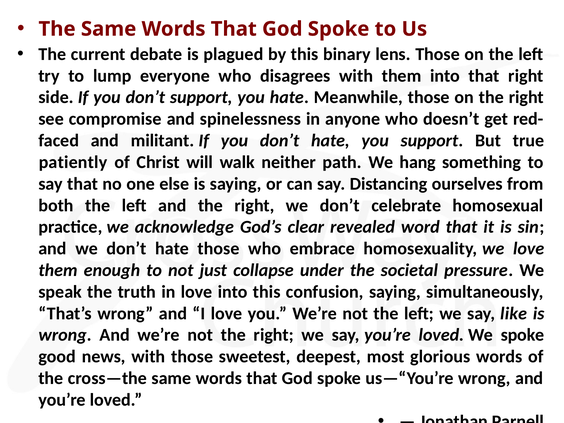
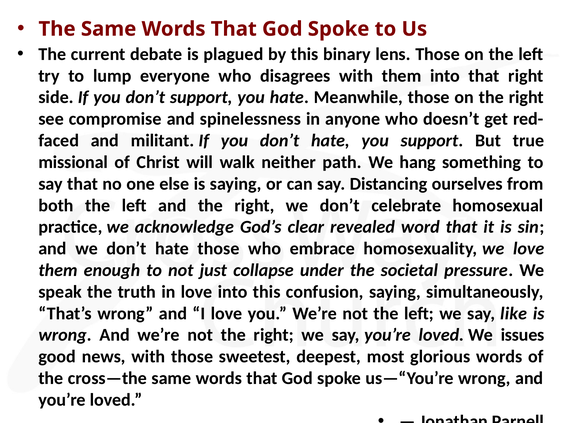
patiently: patiently -> missional (73, 162)
We spoke: spoke -> issues (523, 335)
